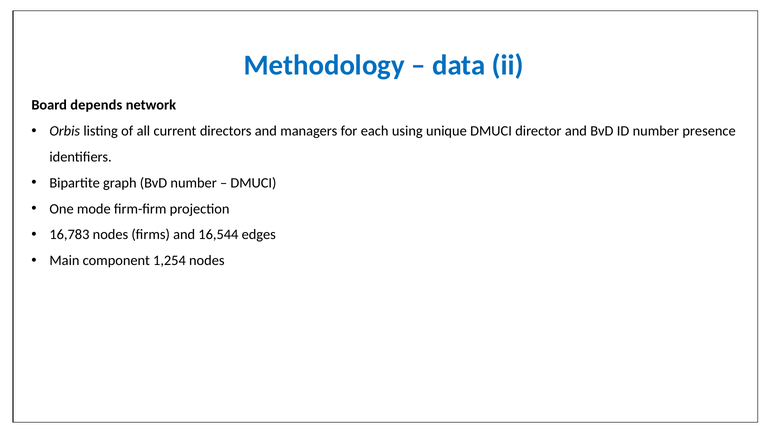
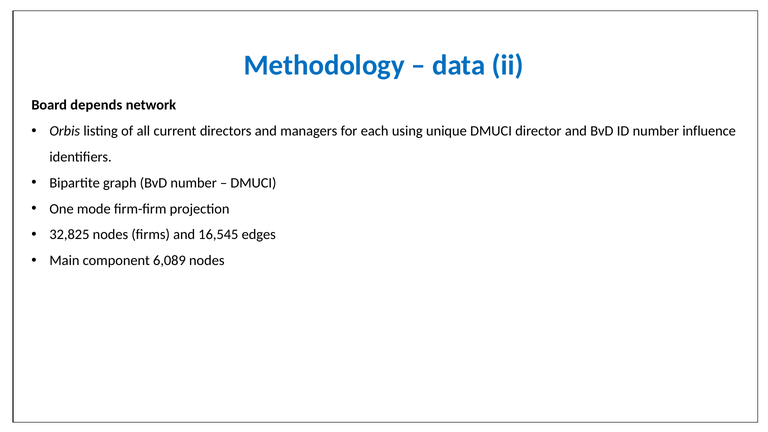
presence: presence -> influence (709, 131)
16,783: 16,783 -> 32,825 (69, 235)
16,544: 16,544 -> 16,545 (218, 235)
1,254: 1,254 -> 6,089 (169, 261)
